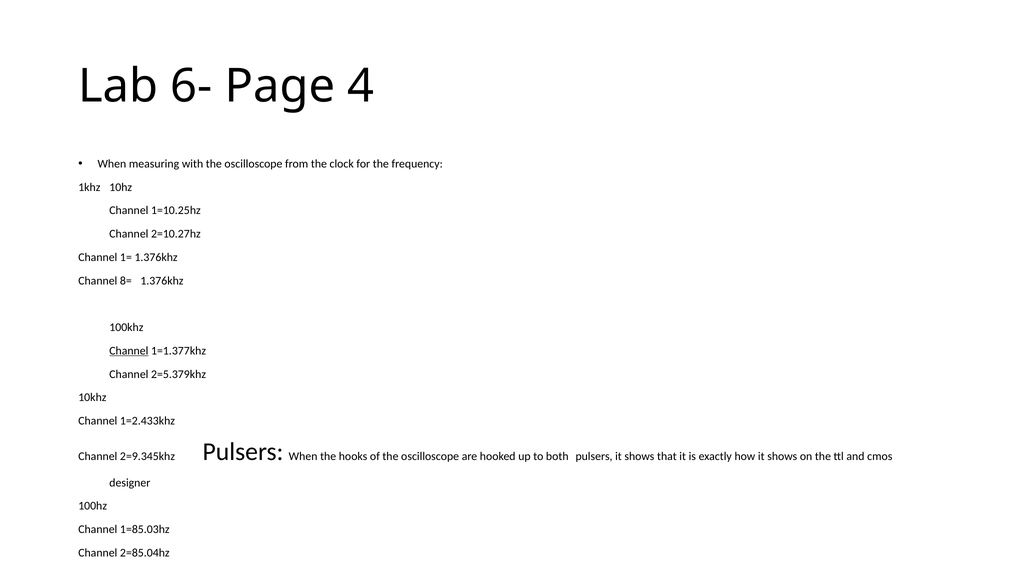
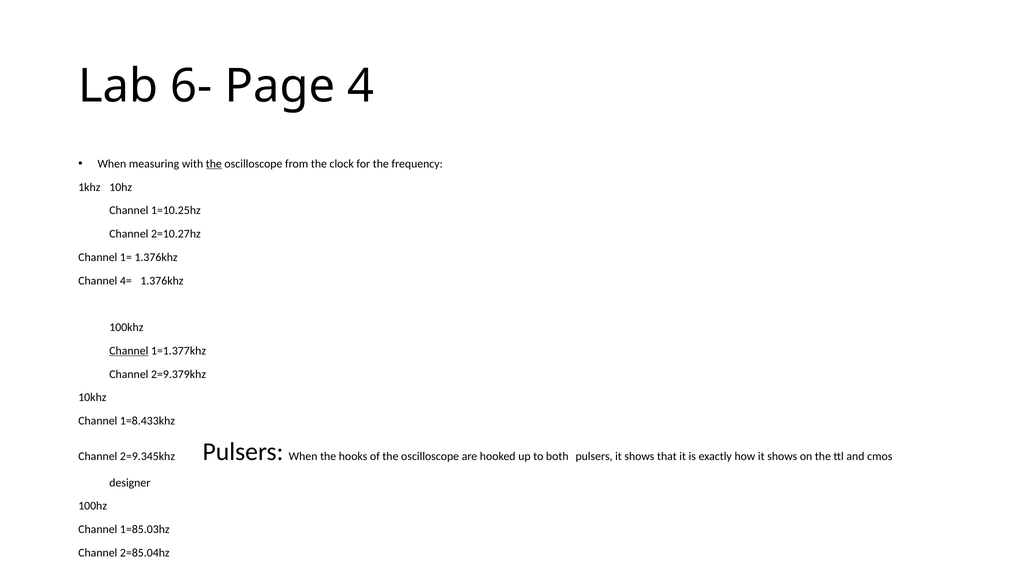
the underline: none -> present (214, 164)
8=: 8= -> 4= (126, 281)
2=5.379khz: 2=5.379khz -> 2=9.379khz (179, 375)
1=2.433khz: 1=2.433khz -> 1=8.433khz (147, 421)
